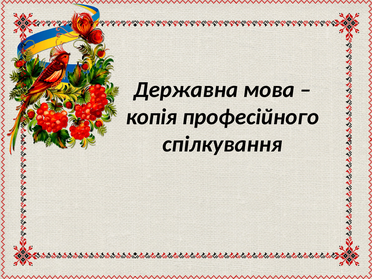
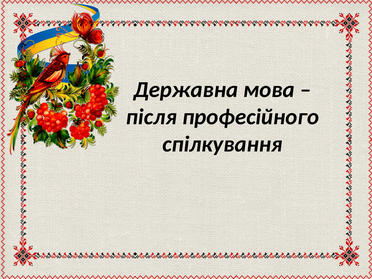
копія: копія -> після (151, 117)
